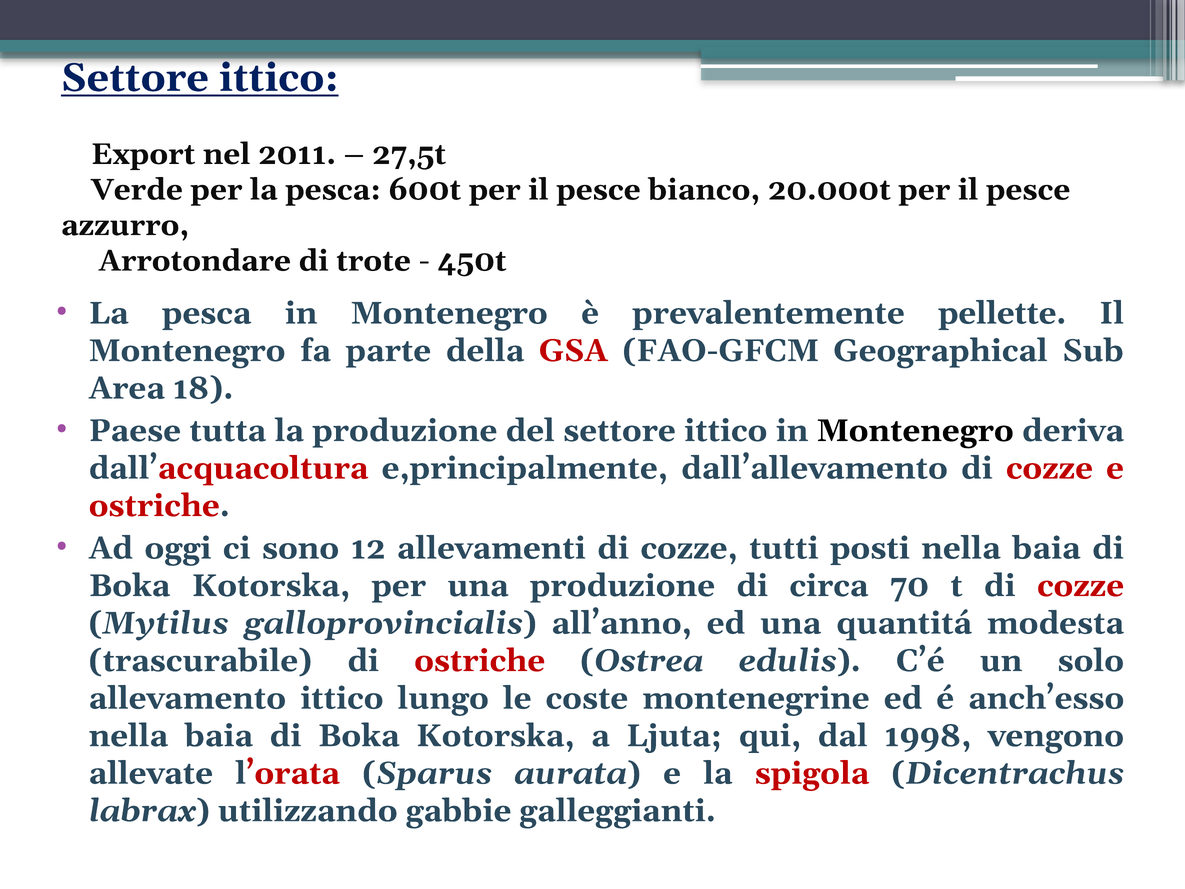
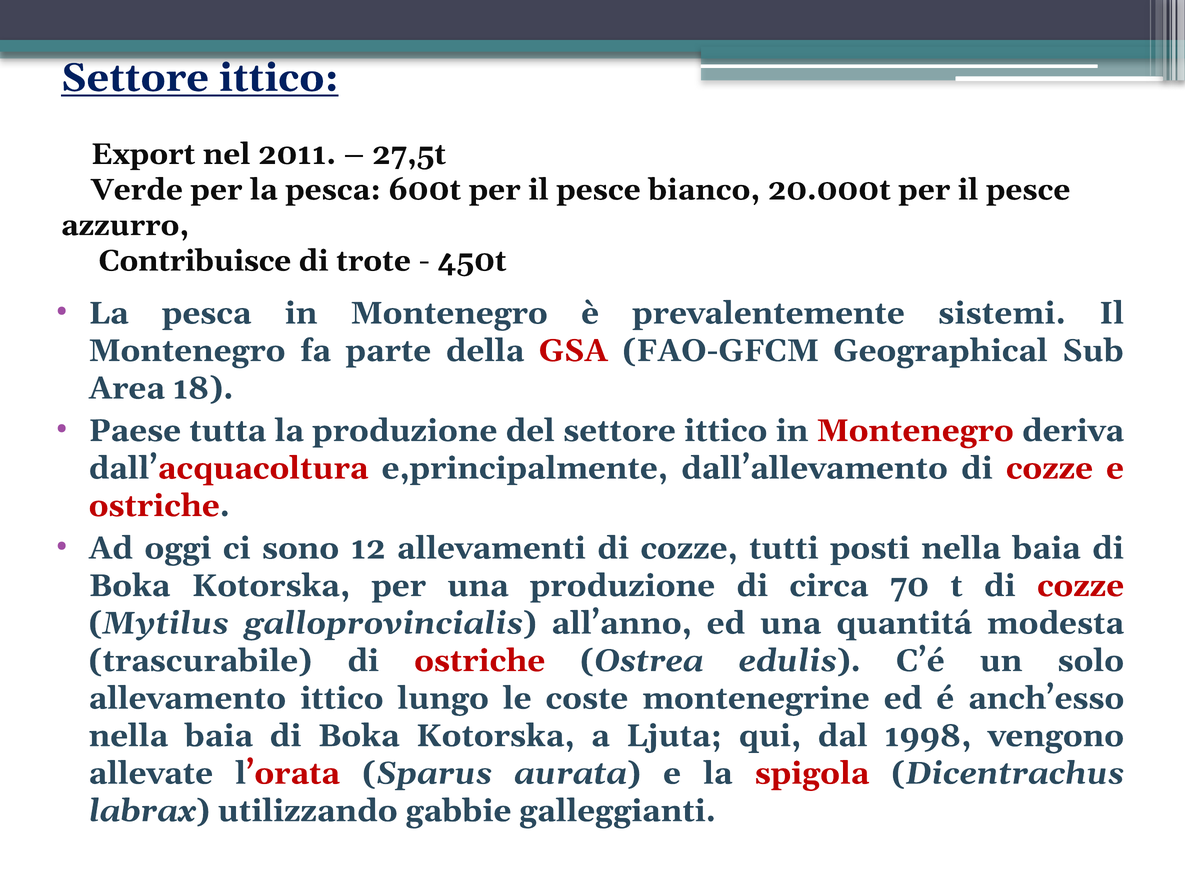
Arrotondare: Arrotondare -> Contribuisce (195, 261)
pellette: pellette -> sistemi (1002, 313)
Montenegro colour: black -> red (915, 431)
